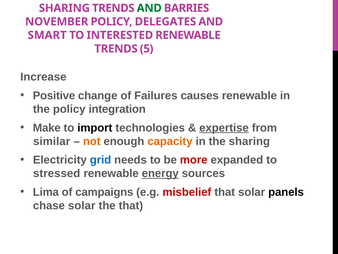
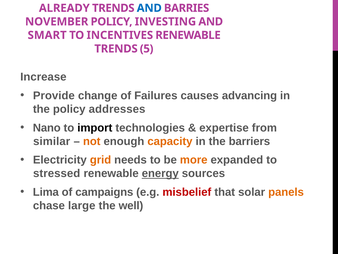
SHARING: SHARING -> ALREADY (64, 8)
AND colour: green -> blue (149, 8)
DELEGATES: DELEGATES -> INVESTING (165, 22)
INTERESTED: INTERESTED -> INCENTIVES (120, 35)
Positive: Positive -> Provide (54, 95)
causes renewable: renewable -> advancing (249, 95)
integration: integration -> addresses (117, 109)
Make: Make -> Nano (47, 128)
expertise underline: present -> none (224, 128)
the sharing: sharing -> barriers (249, 141)
grid colour: blue -> orange (101, 160)
more colour: red -> orange (194, 160)
panels colour: black -> orange (286, 192)
chase solar: solar -> large (82, 205)
the that: that -> well (131, 205)
